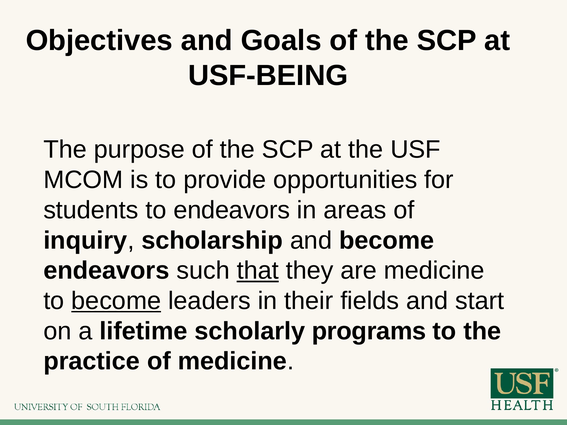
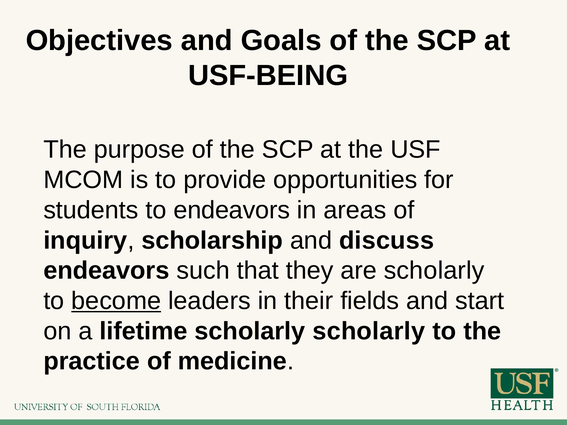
and become: become -> discuss (387, 241)
that underline: present -> none (258, 271)
are medicine: medicine -> scholarly (434, 271)
scholarly programs: programs -> scholarly (369, 331)
